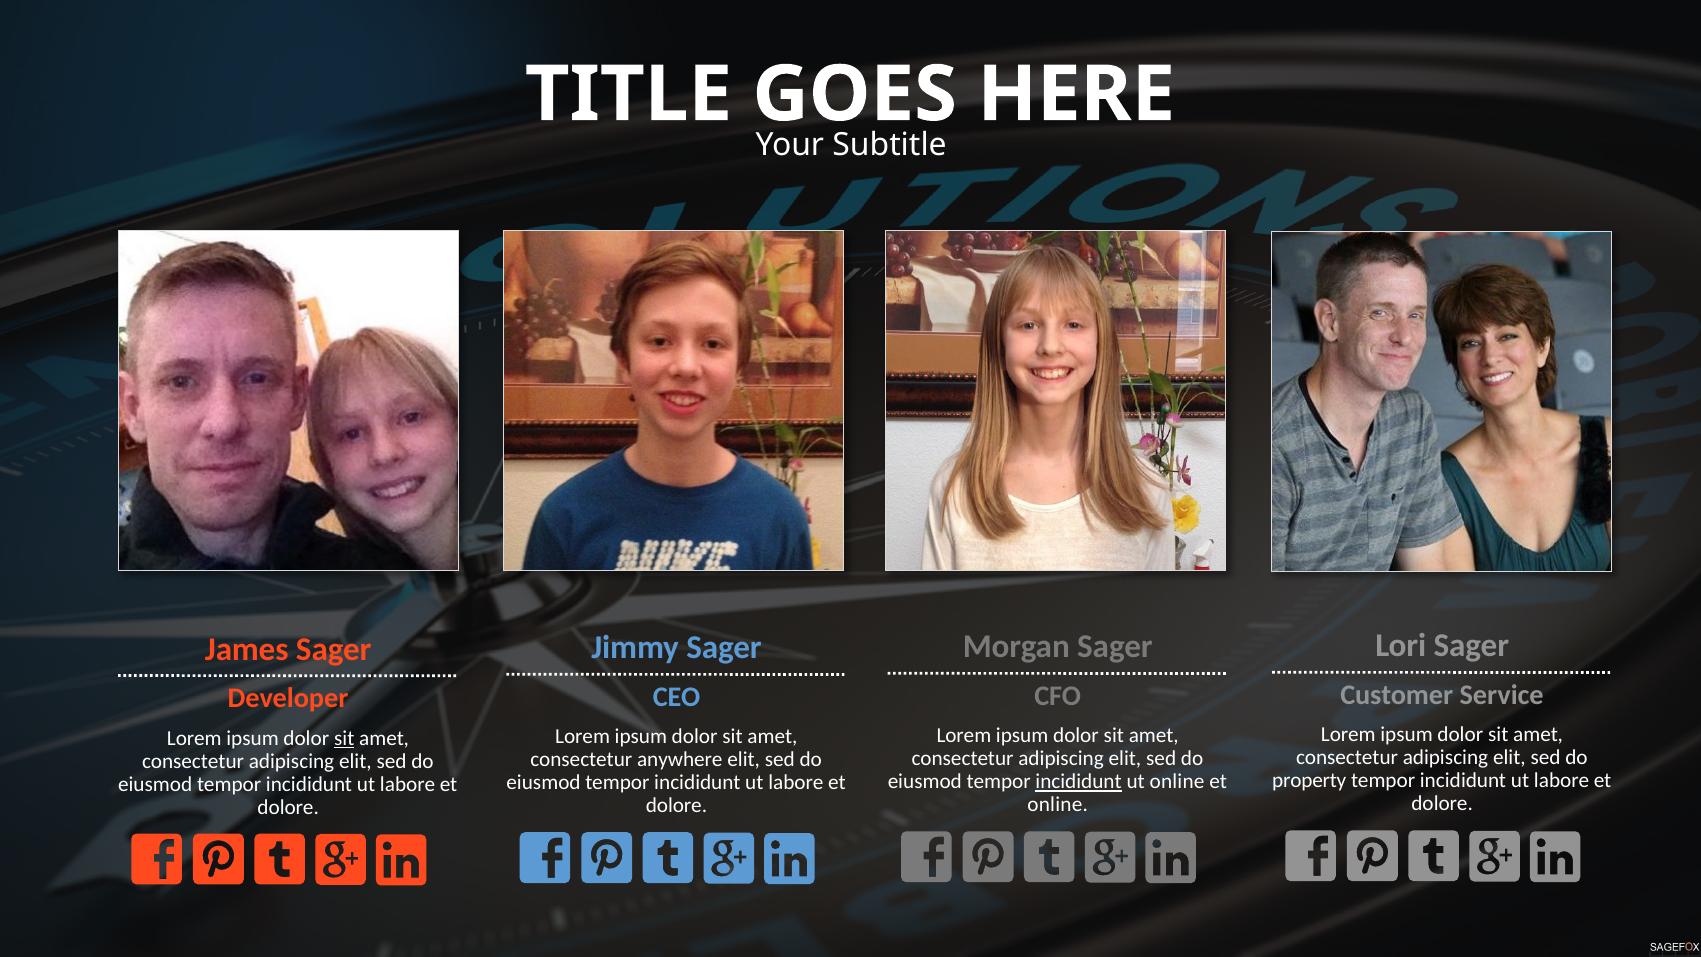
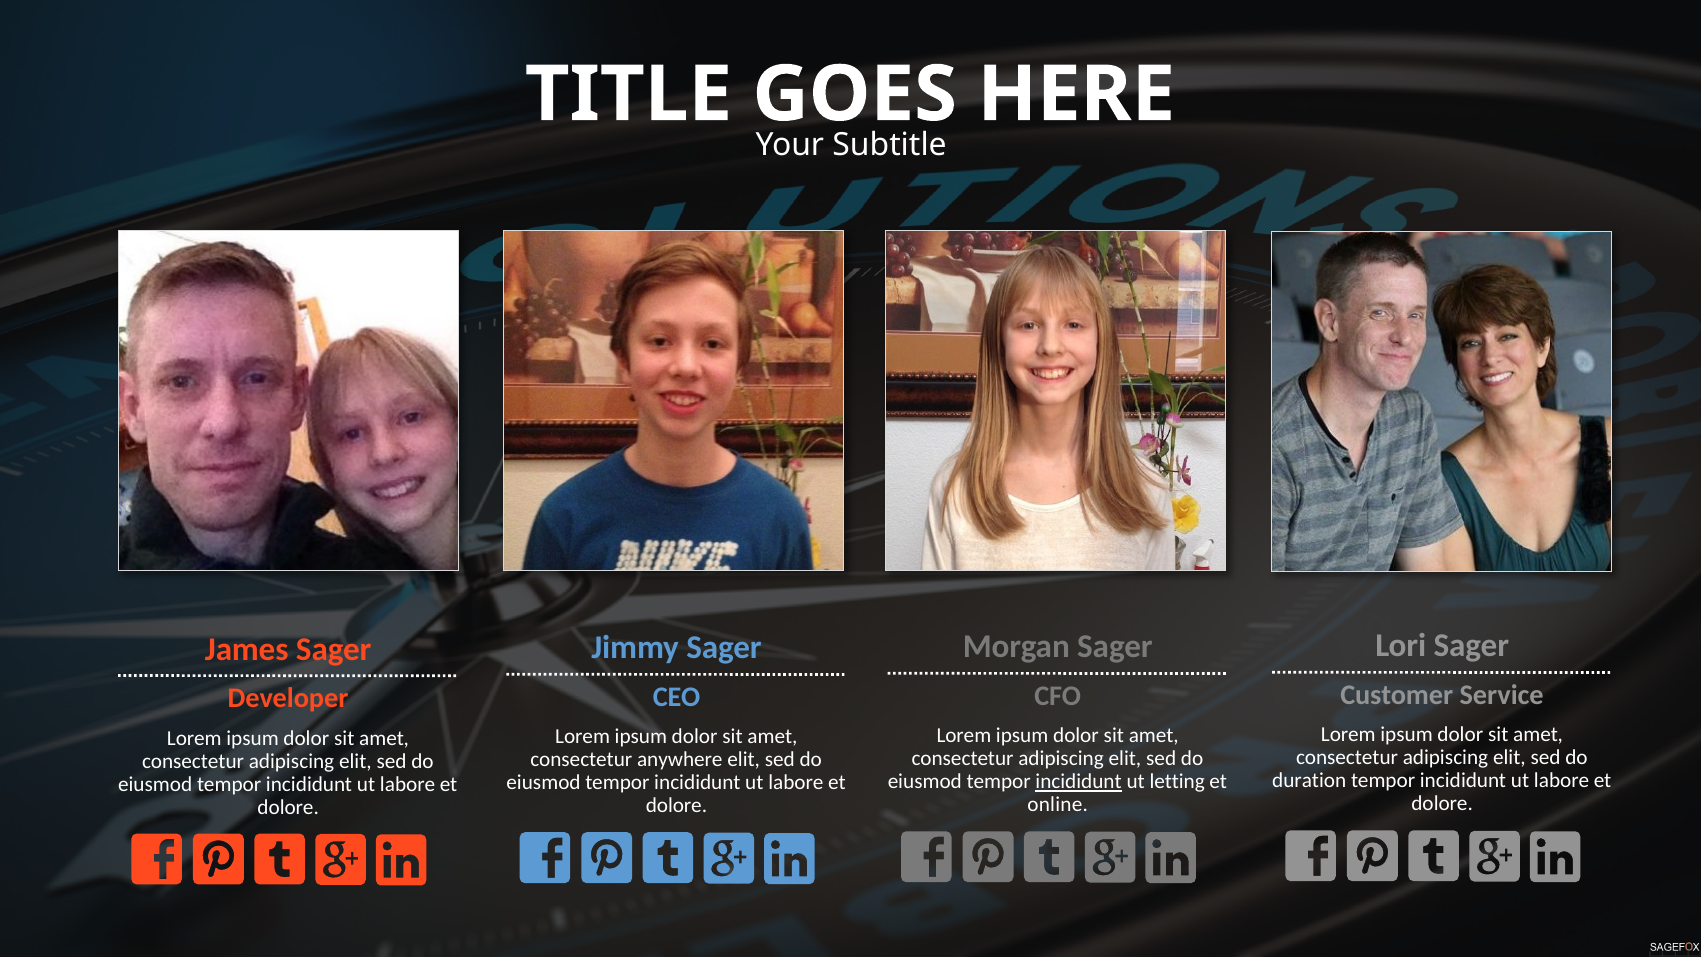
sit underline: present -> none (344, 738)
property: property -> duration (1309, 781)
ut online: online -> letting (1177, 782)
